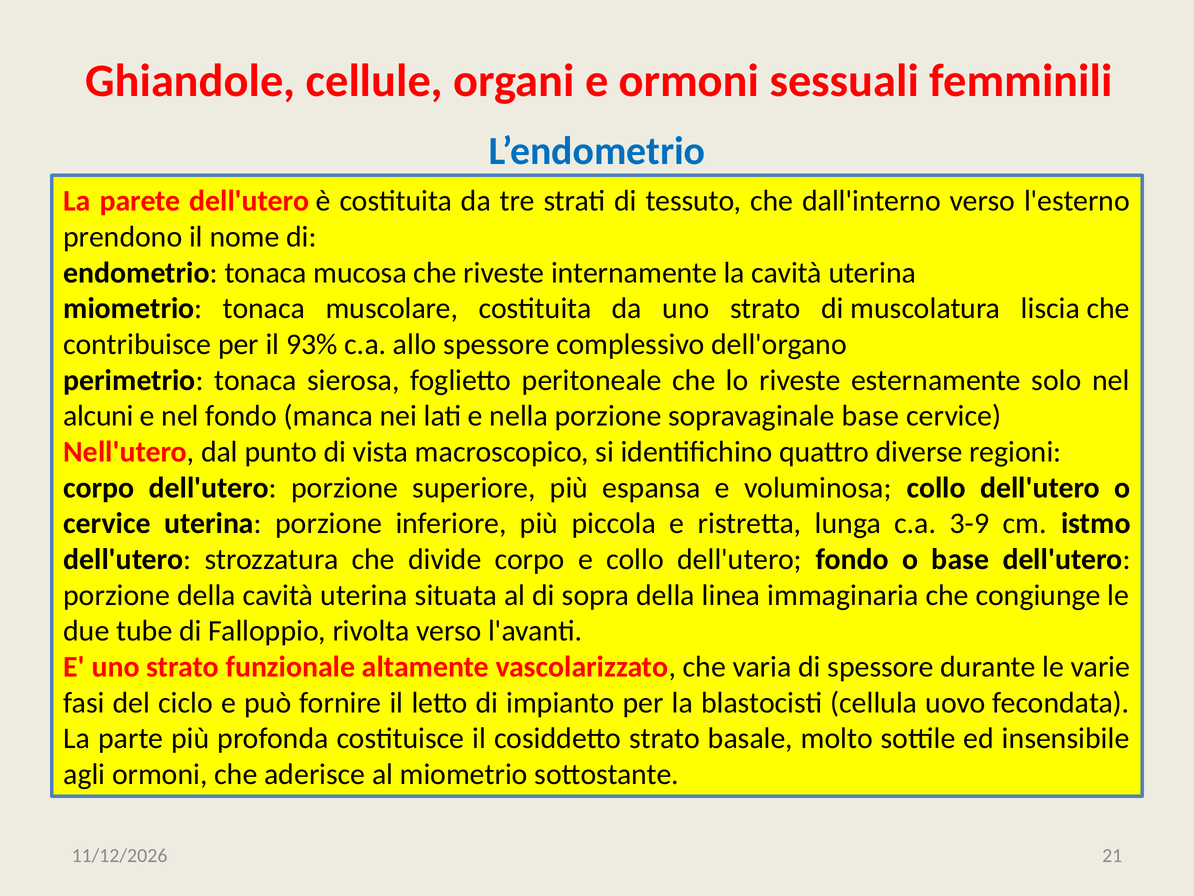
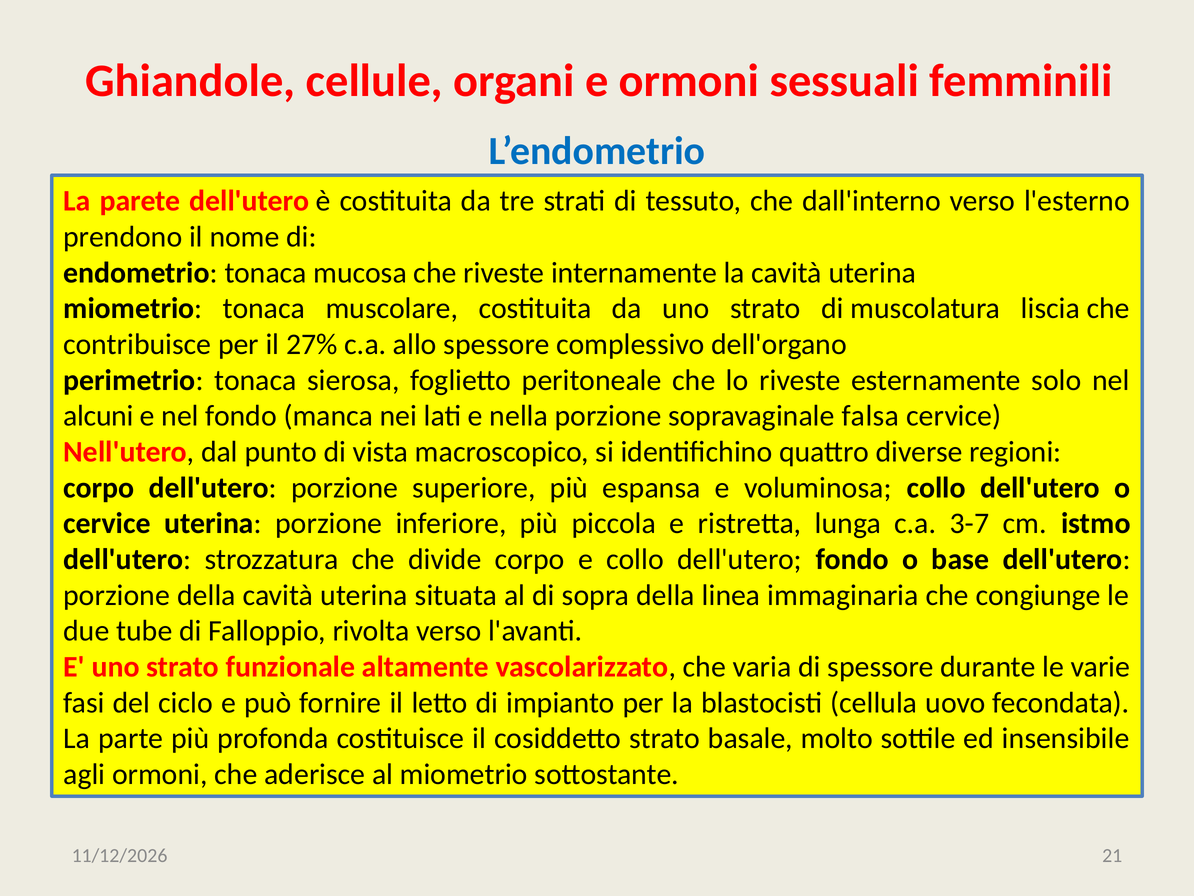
93%: 93% -> 27% (312, 344)
sopravaginale base: base -> falsa (870, 416)
3-9: 3-9 -> 3-7 (970, 523)
